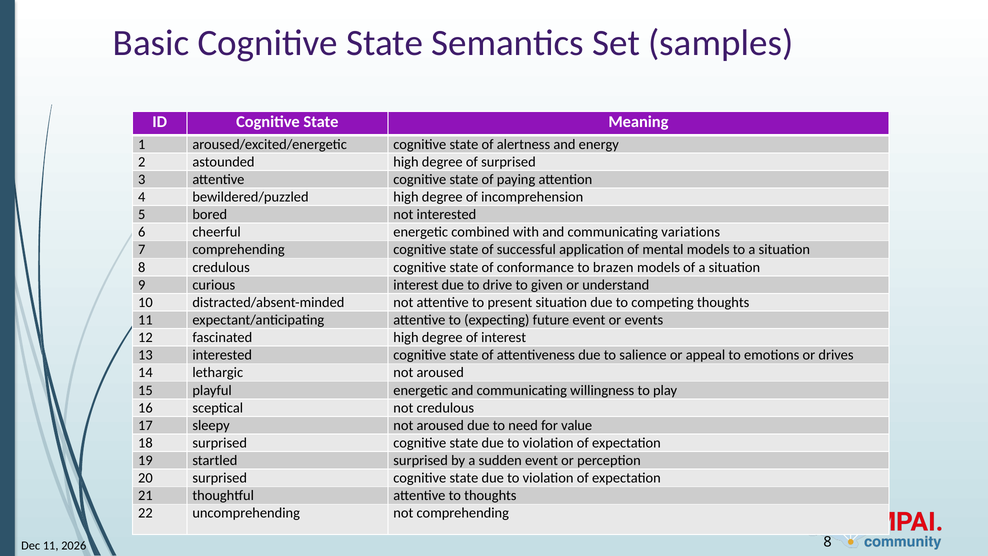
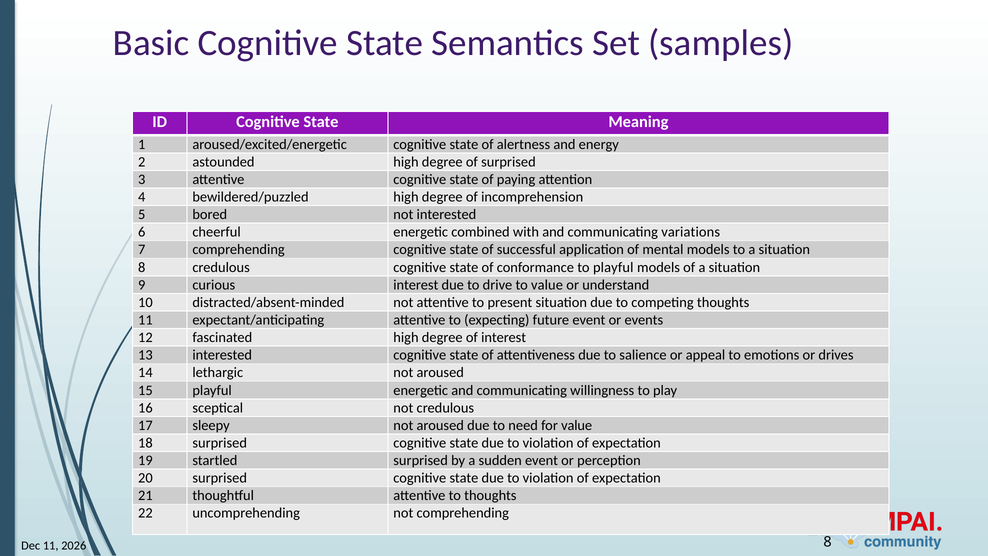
to brazen: brazen -> playful (613, 267)
to given: given -> value (547, 285)
